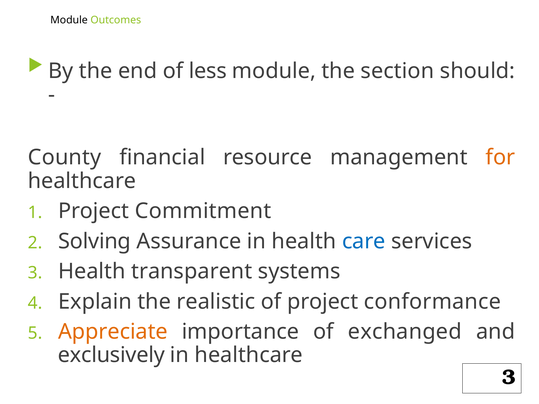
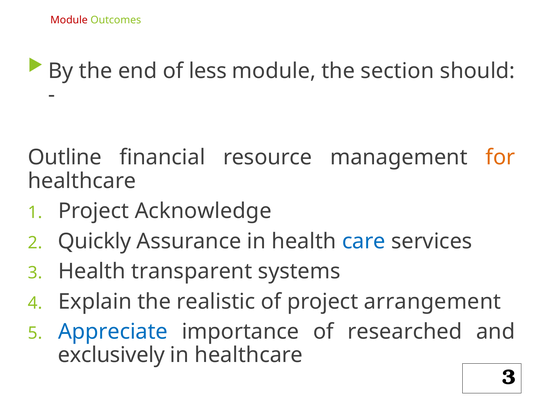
Module colour: black -> red (69, 20)
County: County -> Outline (65, 158)
Commitment: Commitment -> Acknowledge (203, 211)
Solving: Solving -> Quickly (95, 241)
conformance: conformance -> arrangement (433, 302)
Appreciate colour: orange -> blue (113, 332)
exchanged: exchanged -> researched (405, 332)
